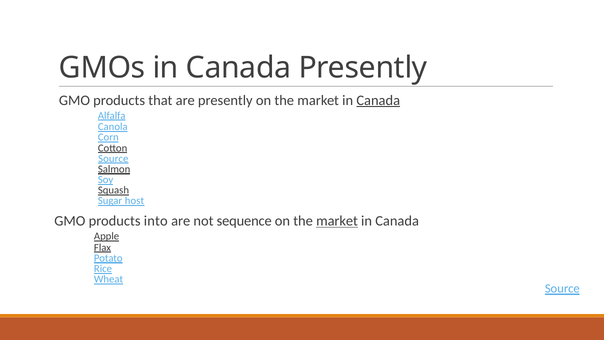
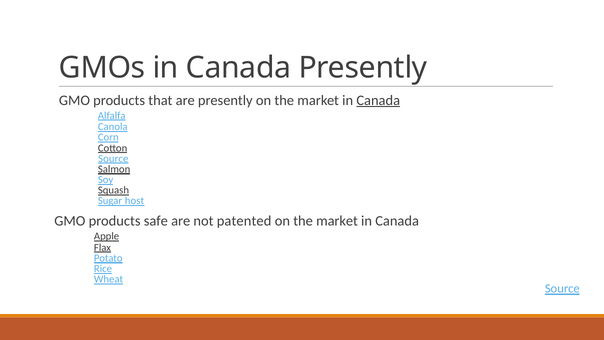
into: into -> safe (156, 221)
sequence: sequence -> patented (244, 221)
market underline: present -> none (337, 221)
